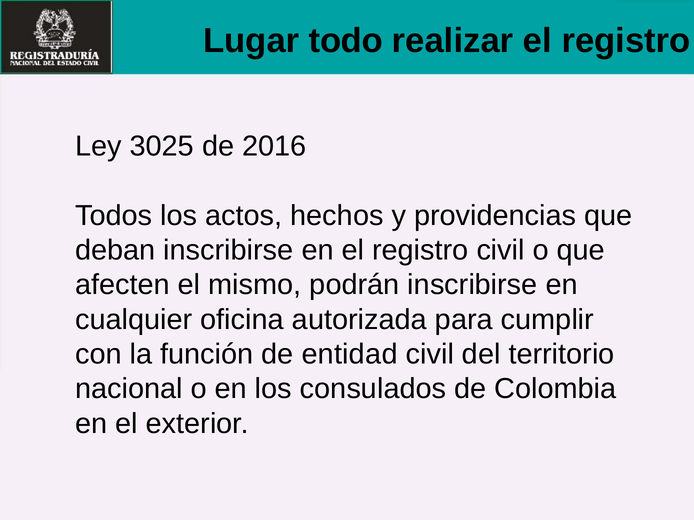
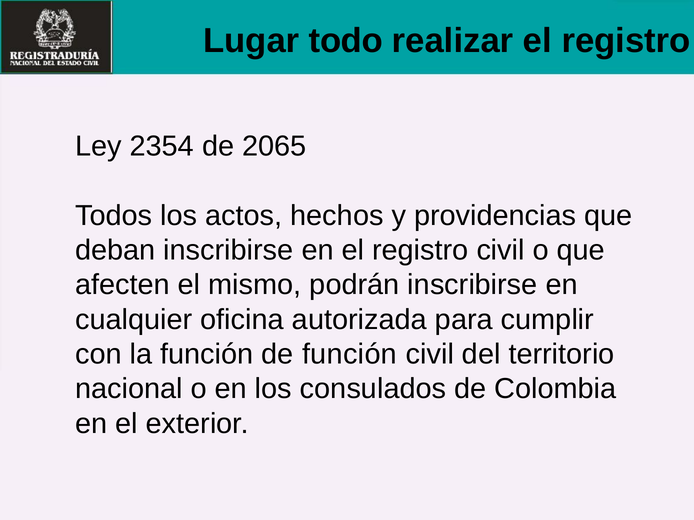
3025: 3025 -> 2354 (162, 146)
2016: 2016 -> 2065 (274, 146)
de entidad: entidad -> función (350, 355)
